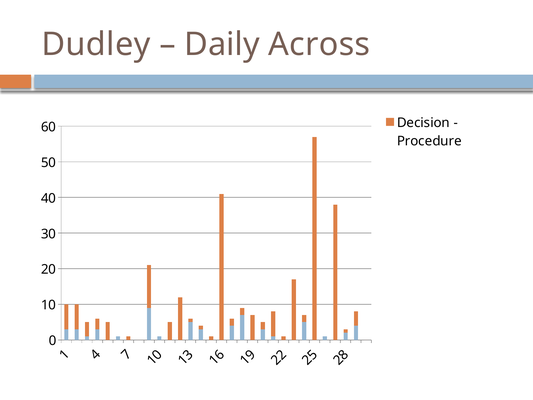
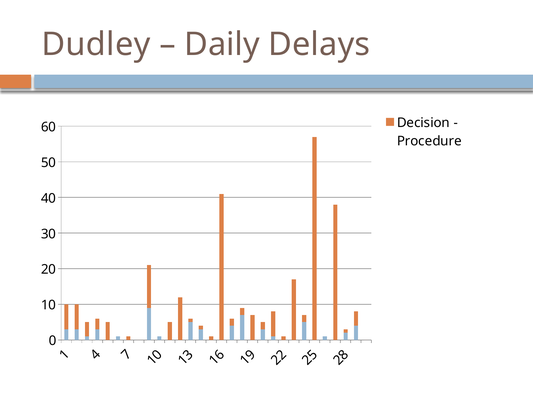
Across: Across -> Delays (319, 44)
